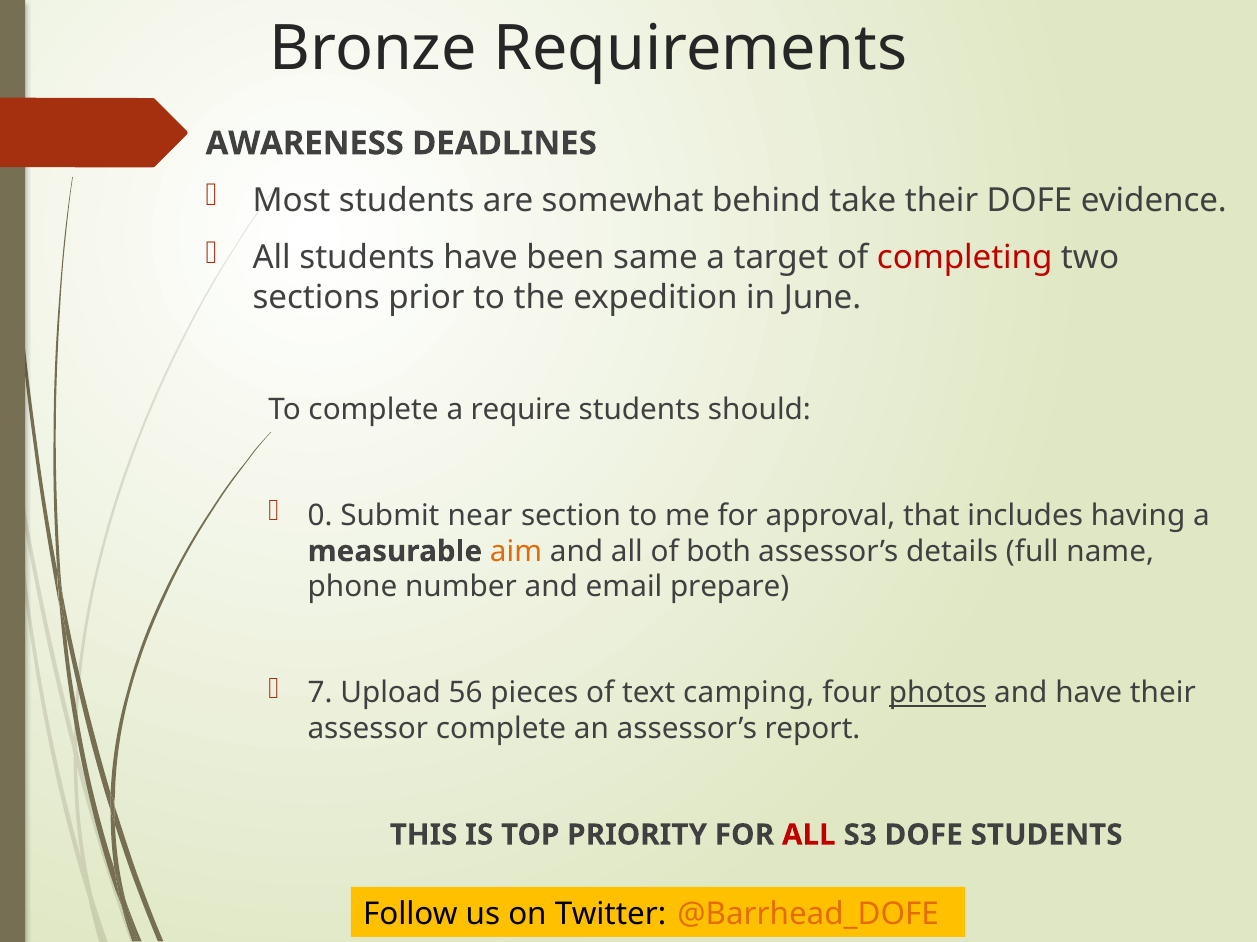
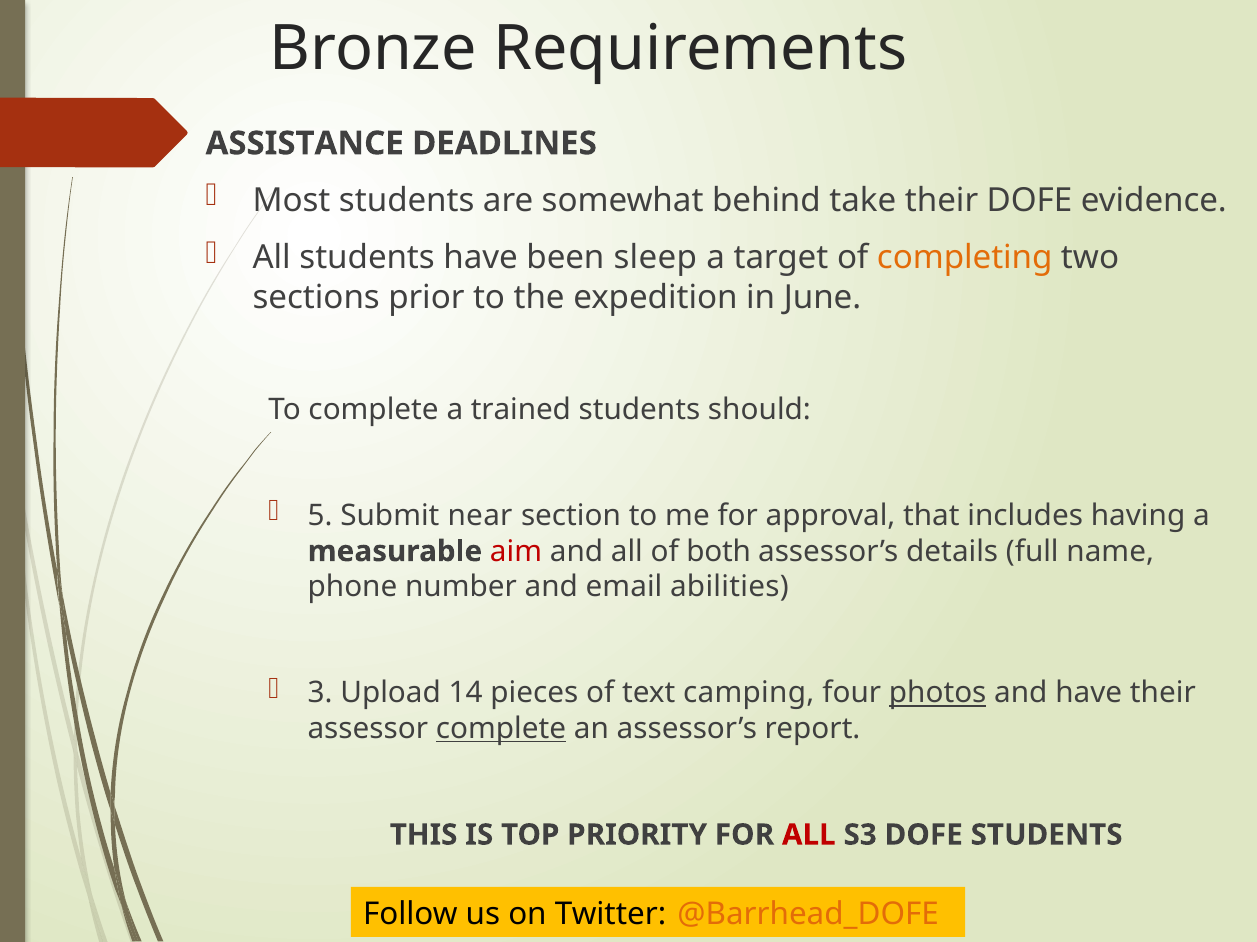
AWARENESS: AWARENESS -> ASSISTANCE (305, 144)
same: same -> sleep (655, 258)
completing colour: red -> orange (965, 258)
require: require -> trained (521, 410)
0: 0 -> 5 (320, 516)
aim colour: orange -> red (516, 552)
prepare: prepare -> abilities (729, 587)
7: 7 -> 3 (320, 694)
56: 56 -> 14 (466, 694)
complete underline: none -> present (501, 729)
